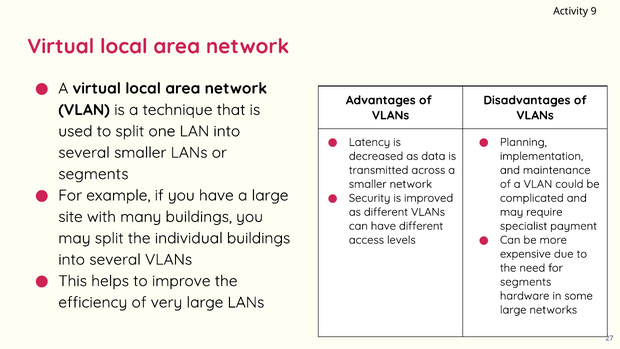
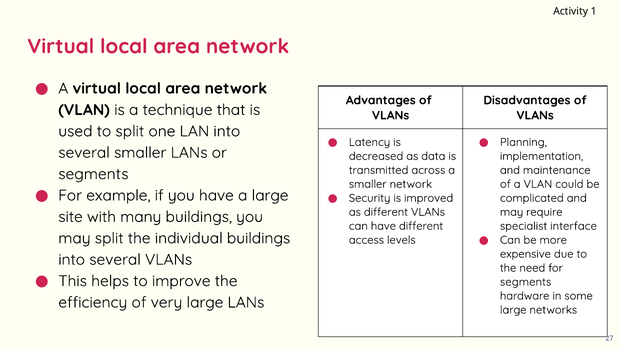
9: 9 -> 1 (594, 11)
payment: payment -> interface (574, 226)
